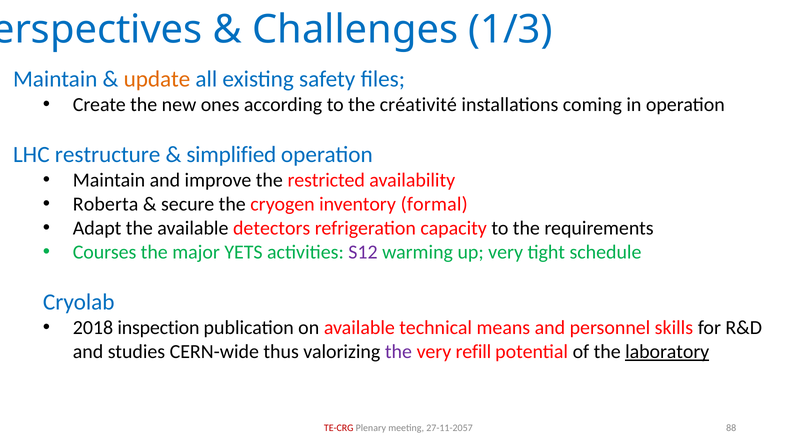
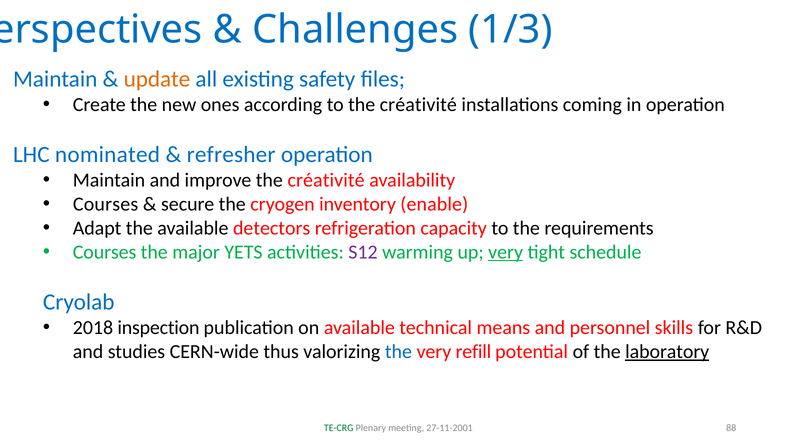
restructure: restructure -> nominated (107, 155)
simplified: simplified -> refresher (231, 155)
improve the restricted: restricted -> créativité (326, 181)
Roberta: Roberta -> Courses (106, 204)
formal: formal -> enable (434, 204)
very underline: none -> present (506, 252)
the colour: purple -> blue (398, 352)
TE-CRG colour: red -> green (339, 428)
27-11-2057: 27-11-2057 -> 27-11-2001 (450, 428)
